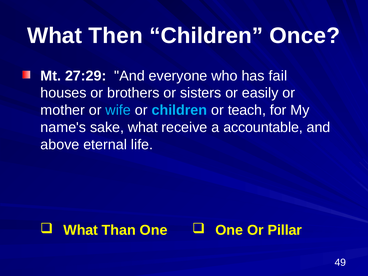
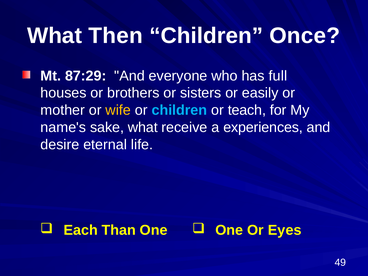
27:29: 27:29 -> 87:29 (86, 76)
fail: fail -> full (278, 76)
wife colour: light blue -> yellow (118, 110)
accountable: accountable -> experiences (263, 127)
above: above -> desire (60, 145)
What: What -> Each (81, 230)
Pillar: Pillar -> Eyes (285, 230)
